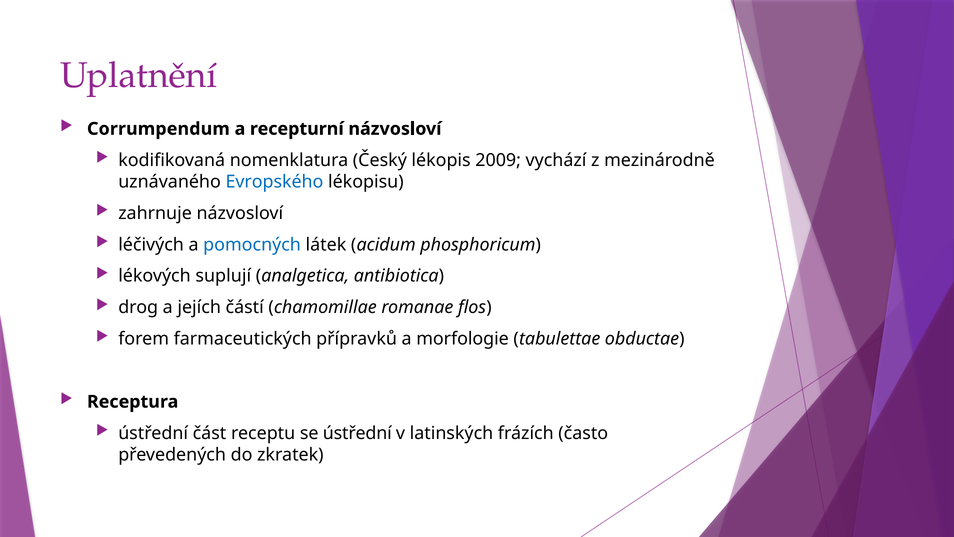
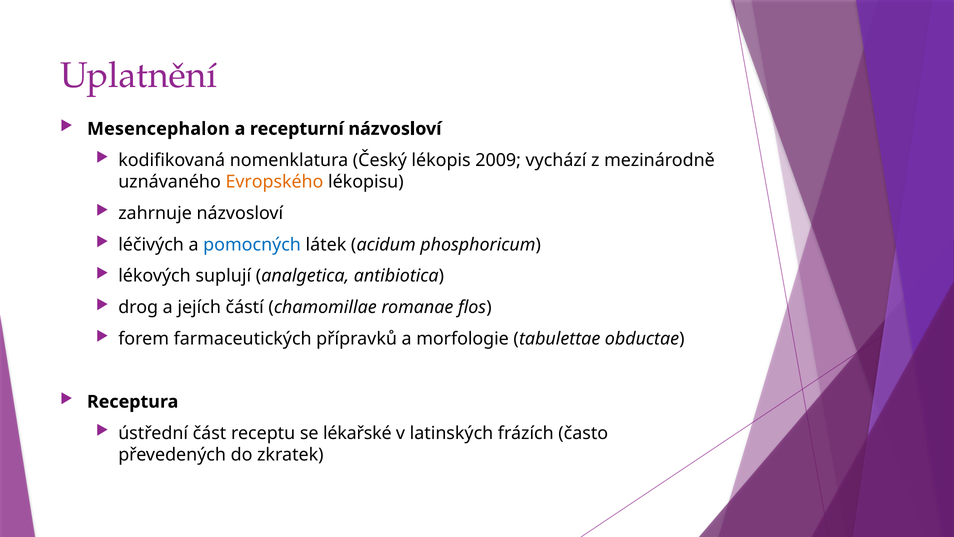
Corrumpendum: Corrumpendum -> Mesencephalon (158, 129)
Evropského colour: blue -> orange (274, 182)
se ústřední: ústřední -> lékařské (357, 433)
